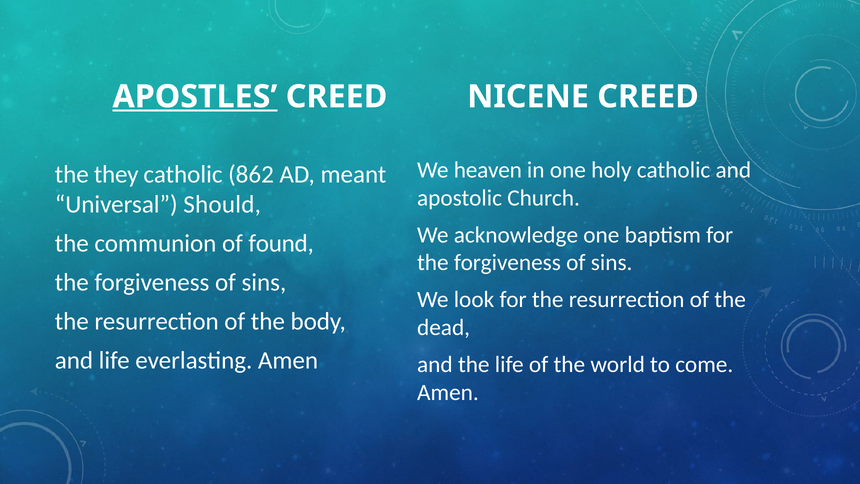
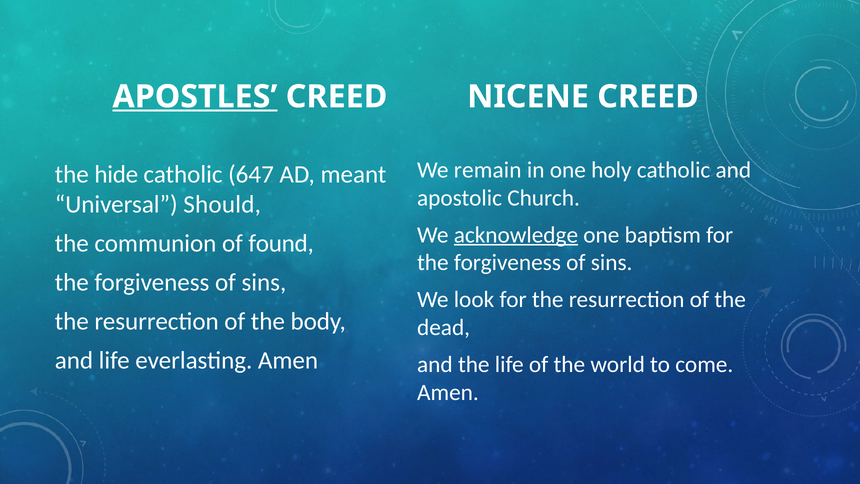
heaven: heaven -> remain (488, 170)
they: they -> hide (116, 174)
862: 862 -> 647 (251, 174)
acknowledge underline: none -> present (516, 235)
